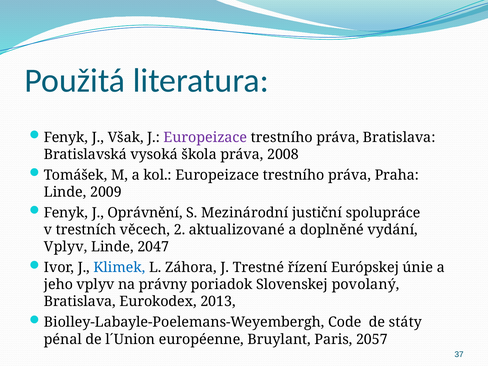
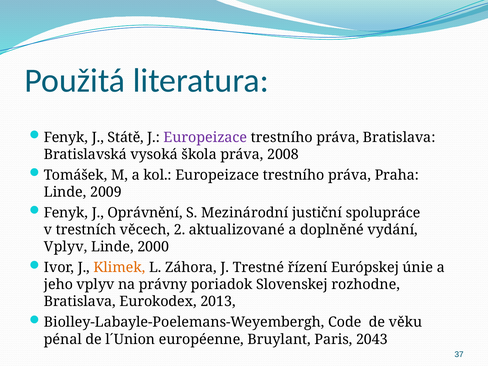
Však: Však -> Státě (126, 137)
2047: 2047 -> 2000 (153, 247)
Klimek colour: blue -> orange (119, 267)
povolaný: povolaný -> rozhodne (366, 285)
státy: státy -> věku (406, 322)
2057: 2057 -> 2043 (372, 339)
